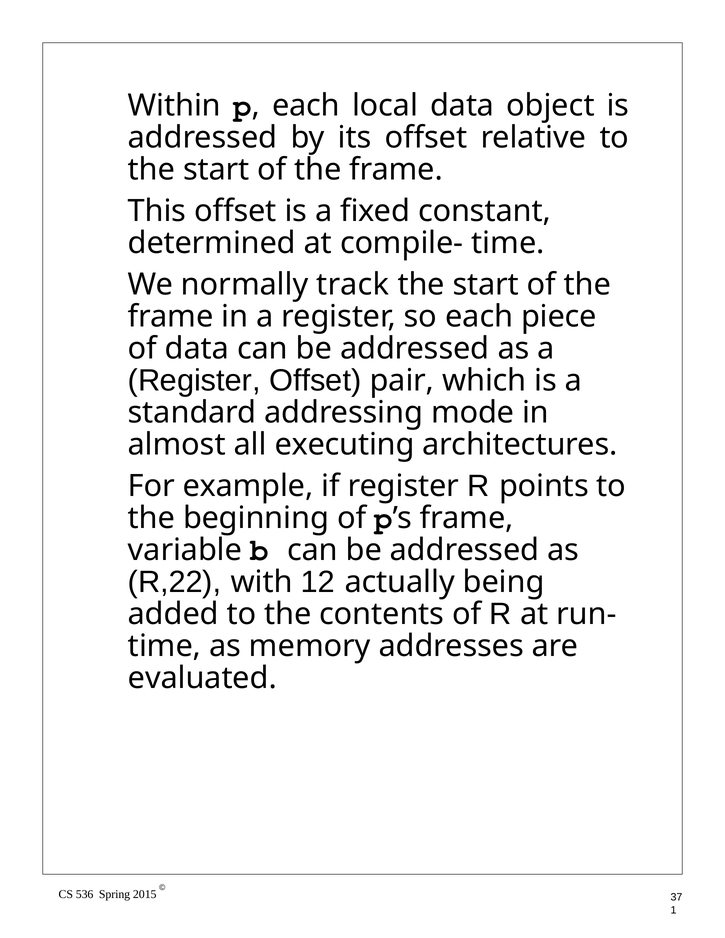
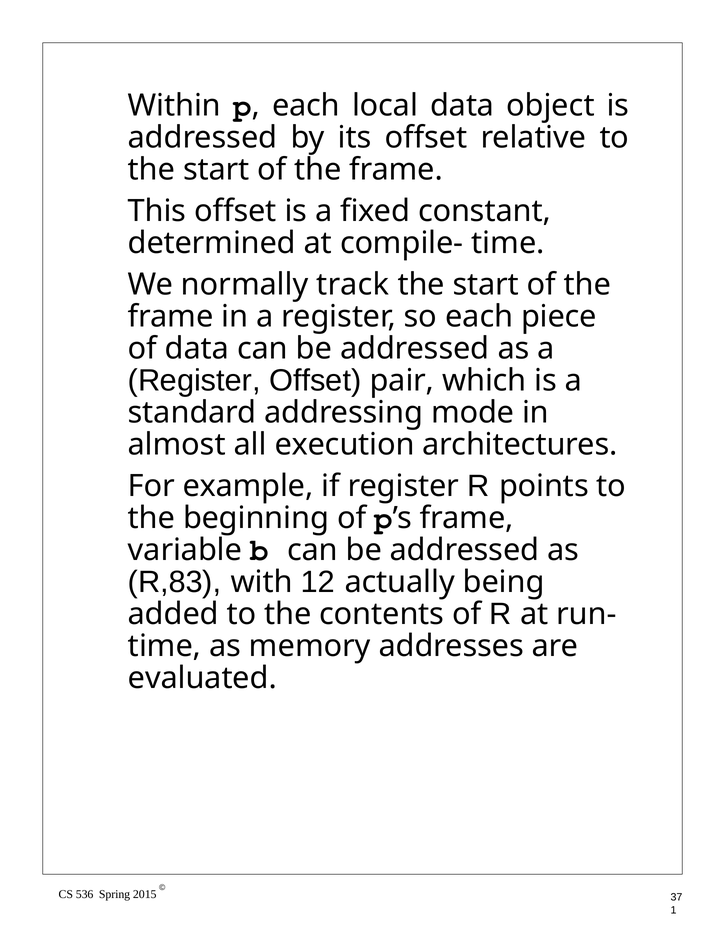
executing: executing -> execution (345, 445)
R,22: R,22 -> R,83 (175, 582)
